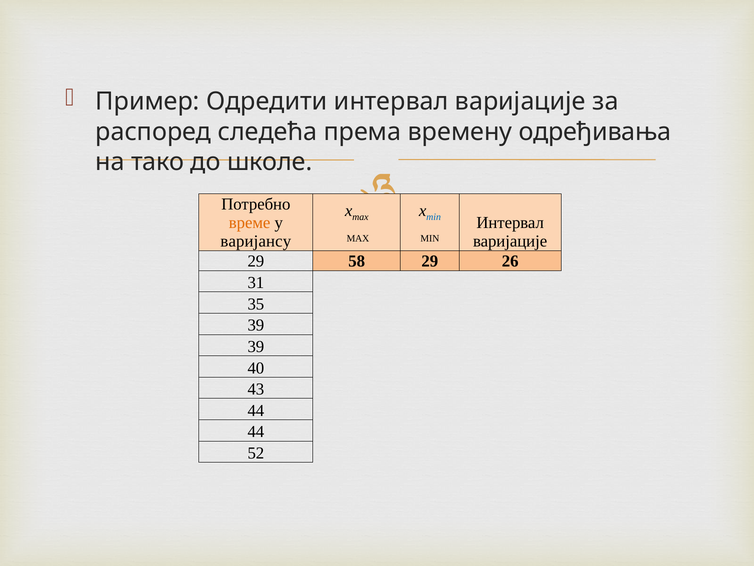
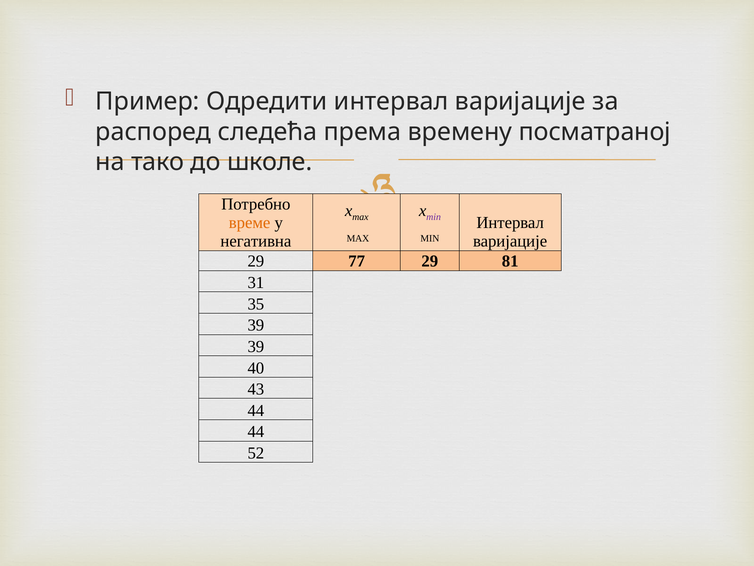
одређивања: одређивања -> посматраној (595, 132)
min colour: blue -> purple (434, 217)
варијансу: варијансу -> негативна (256, 241)
58: 58 -> 77 (357, 261)
26: 26 -> 81 (510, 261)
